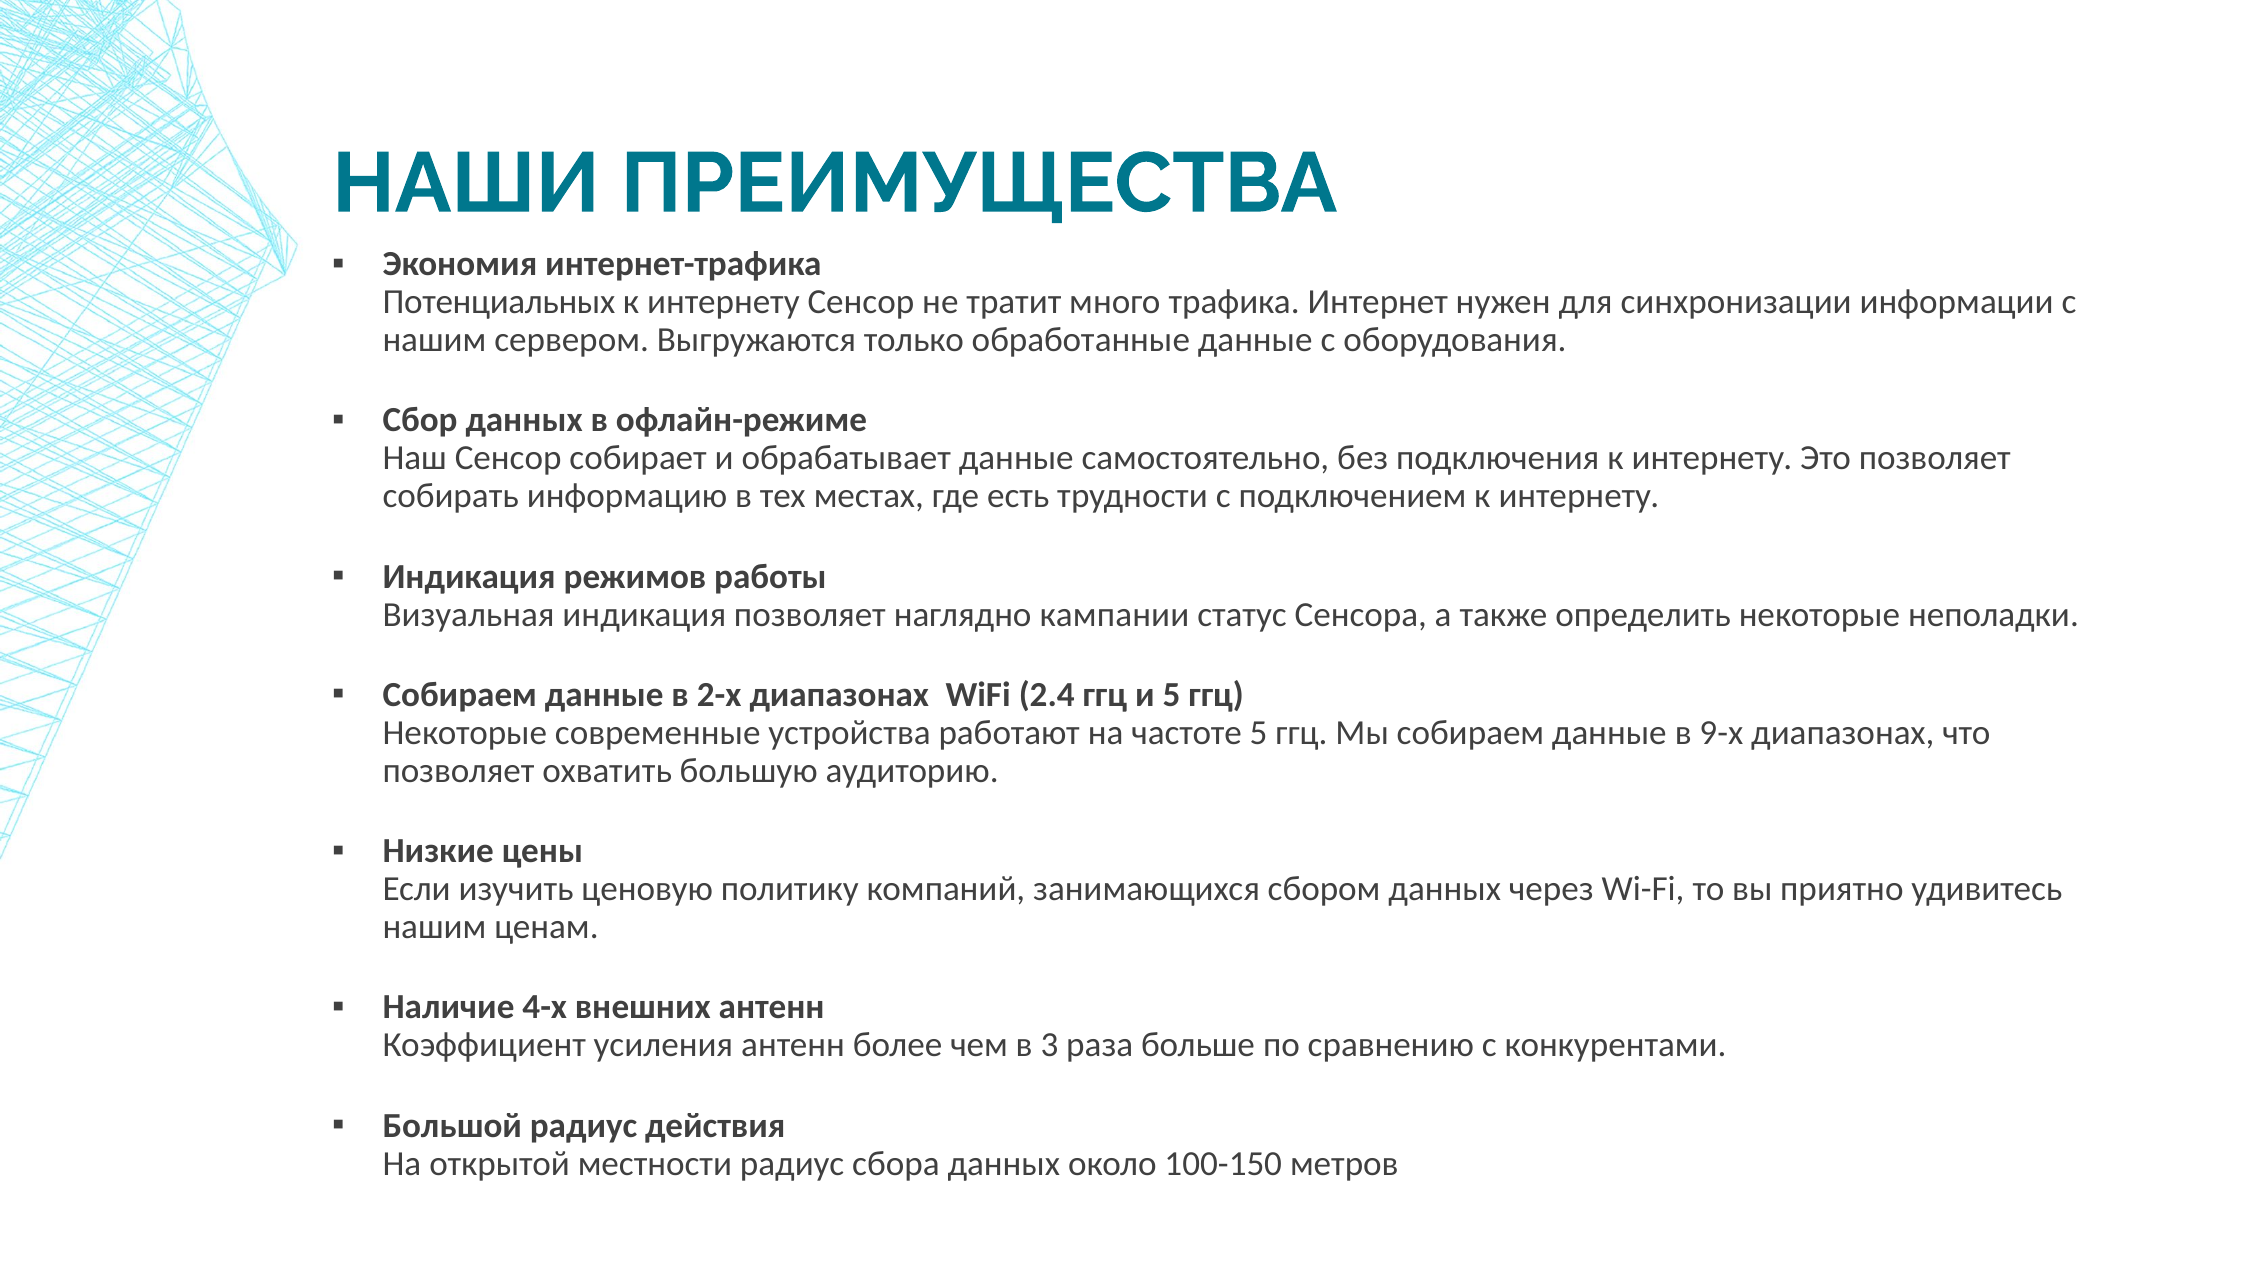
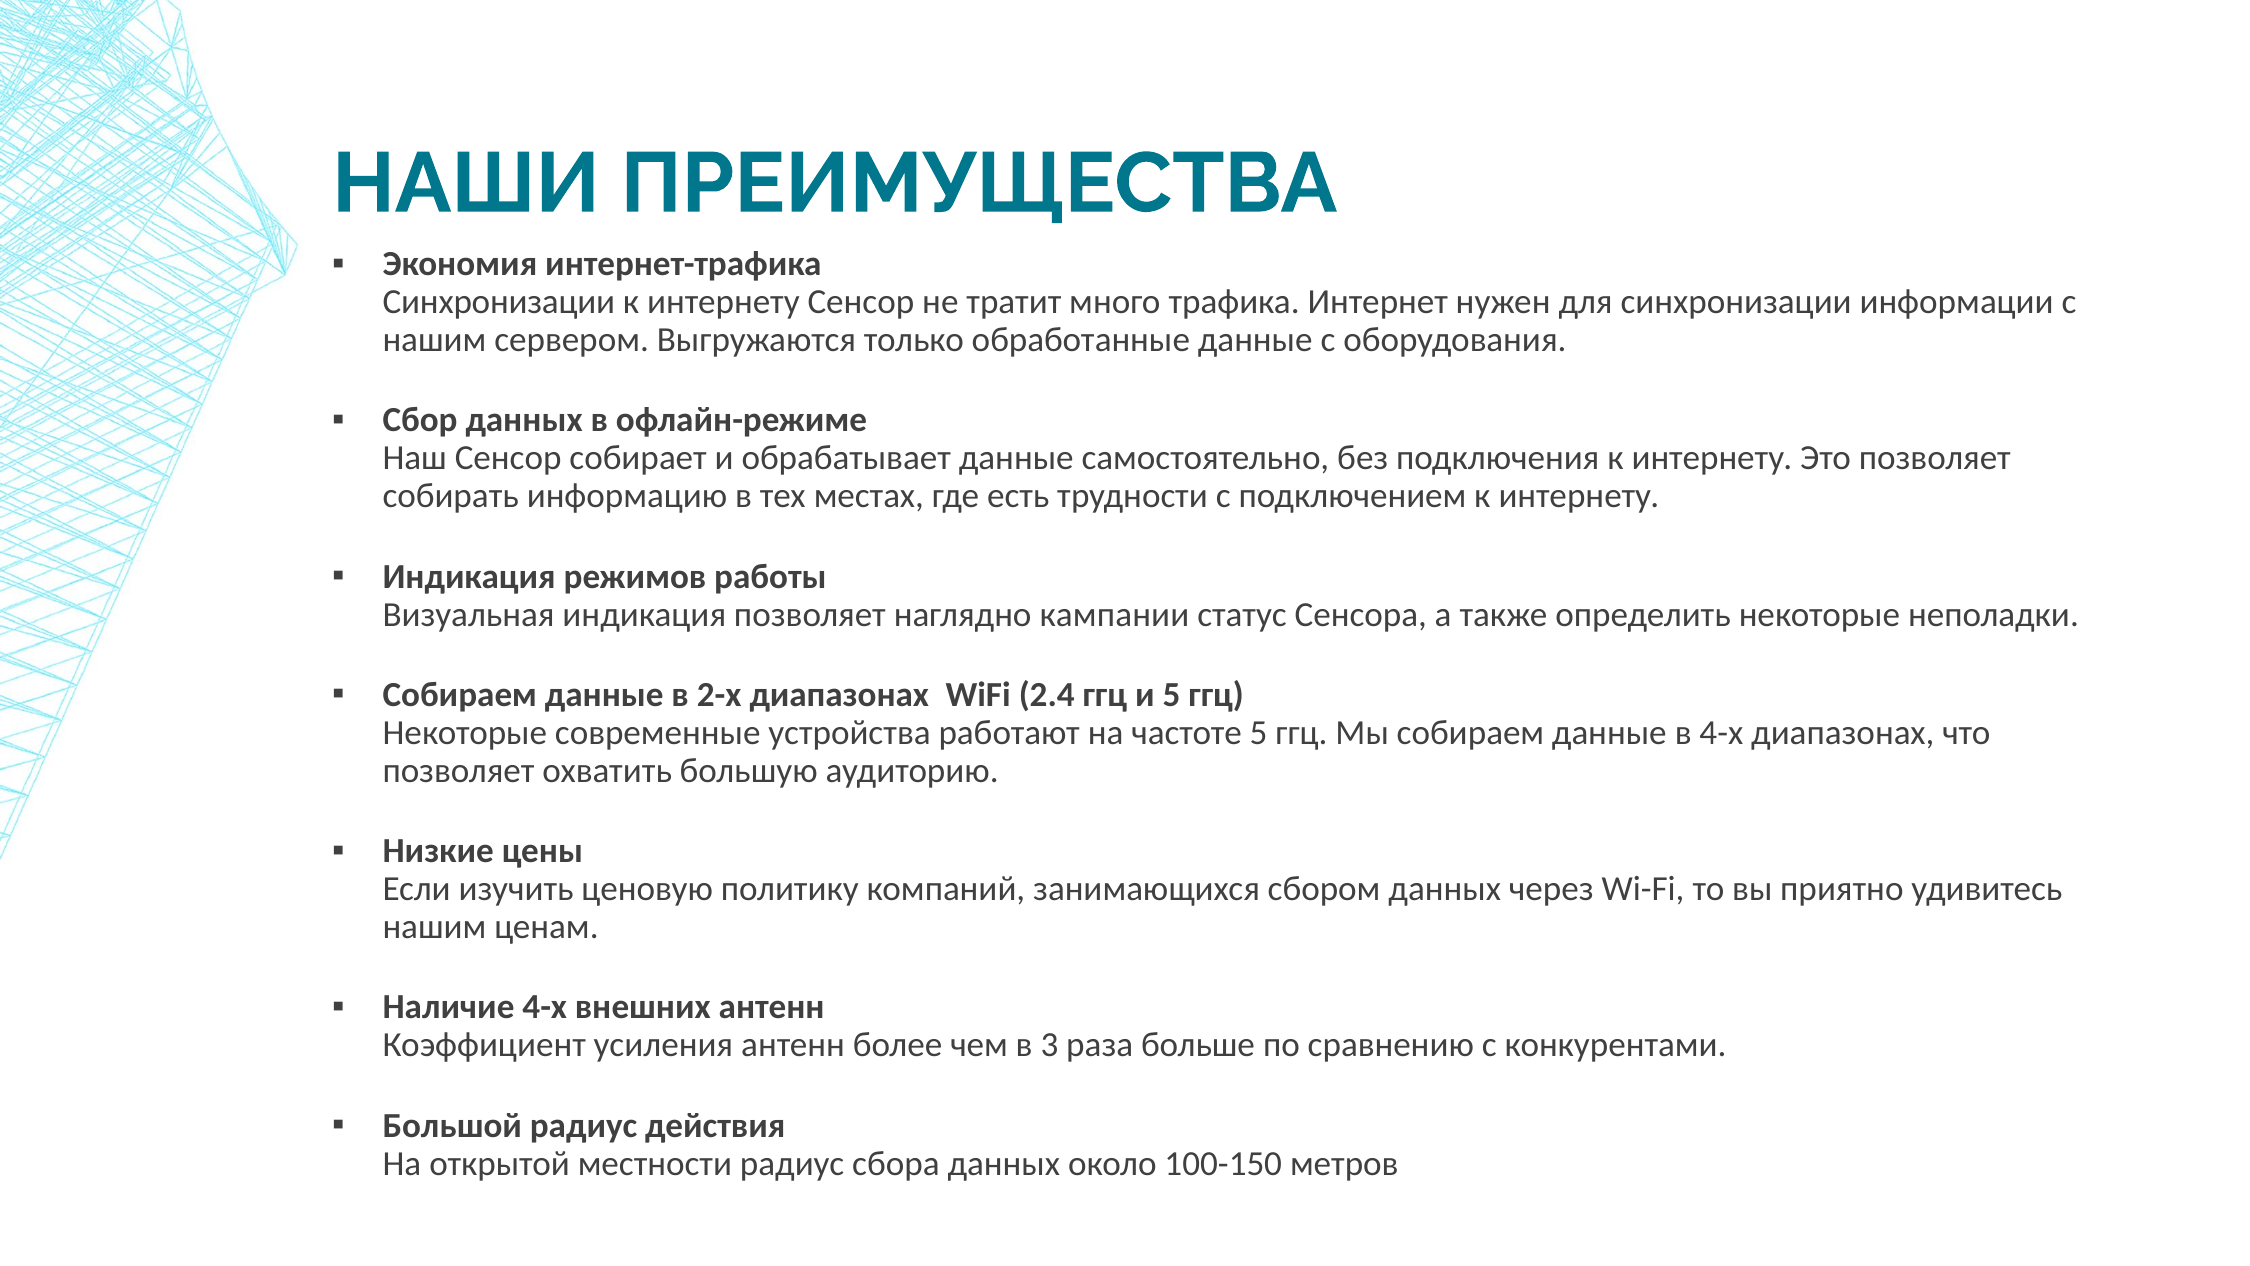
Потенциальных: Потенциальных -> Синхронизации (499, 302)
в 9-х: 9-х -> 4-х (1721, 733)
